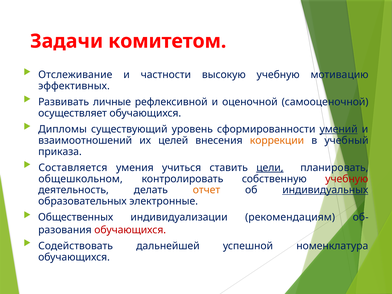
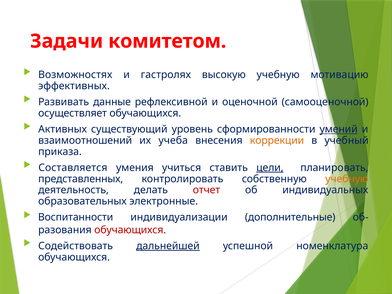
Отслеживание: Отслеживание -> Возможностях (75, 75)
частности: частности -> гастролях (166, 75)
личные: личные -> данные (112, 102)
Дипломы: Дипломы -> Активных (63, 129)
целей: целей -> учеба (173, 140)
общешкольном: общешкольном -> представленных (81, 179)
учебную colour: red -> orange (347, 179)
отчет colour: orange -> red (206, 190)
индивидуальных underline: present -> none (325, 190)
Общественных: Общественных -> Воспитанности (76, 217)
рекомендациям: рекомендациям -> дополнительные (290, 217)
дальнейшей underline: none -> present (168, 246)
